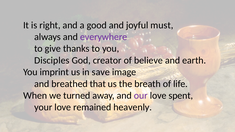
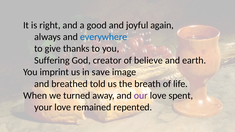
must: must -> again (162, 25)
everywhere colour: purple -> blue (104, 37)
Disciples: Disciples -> Suffering (52, 60)
that: that -> told (98, 84)
heavenly: heavenly -> repented (133, 107)
